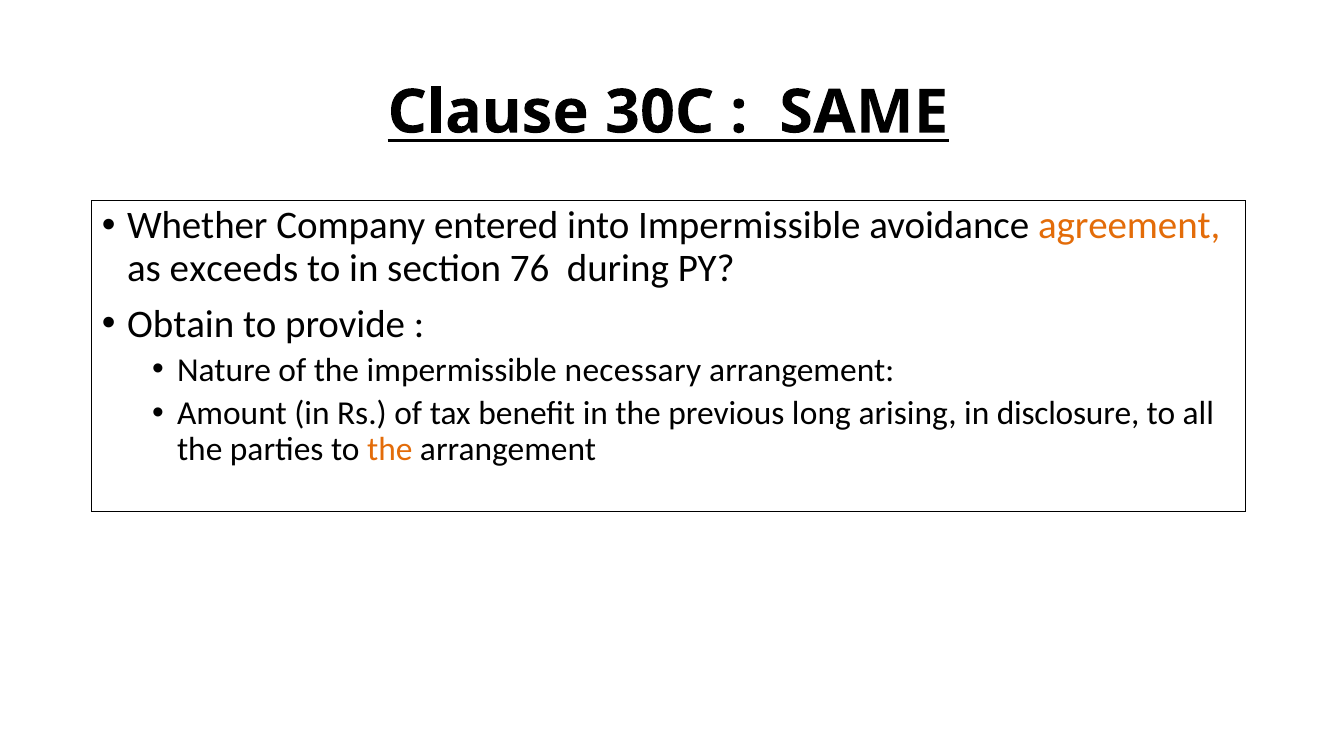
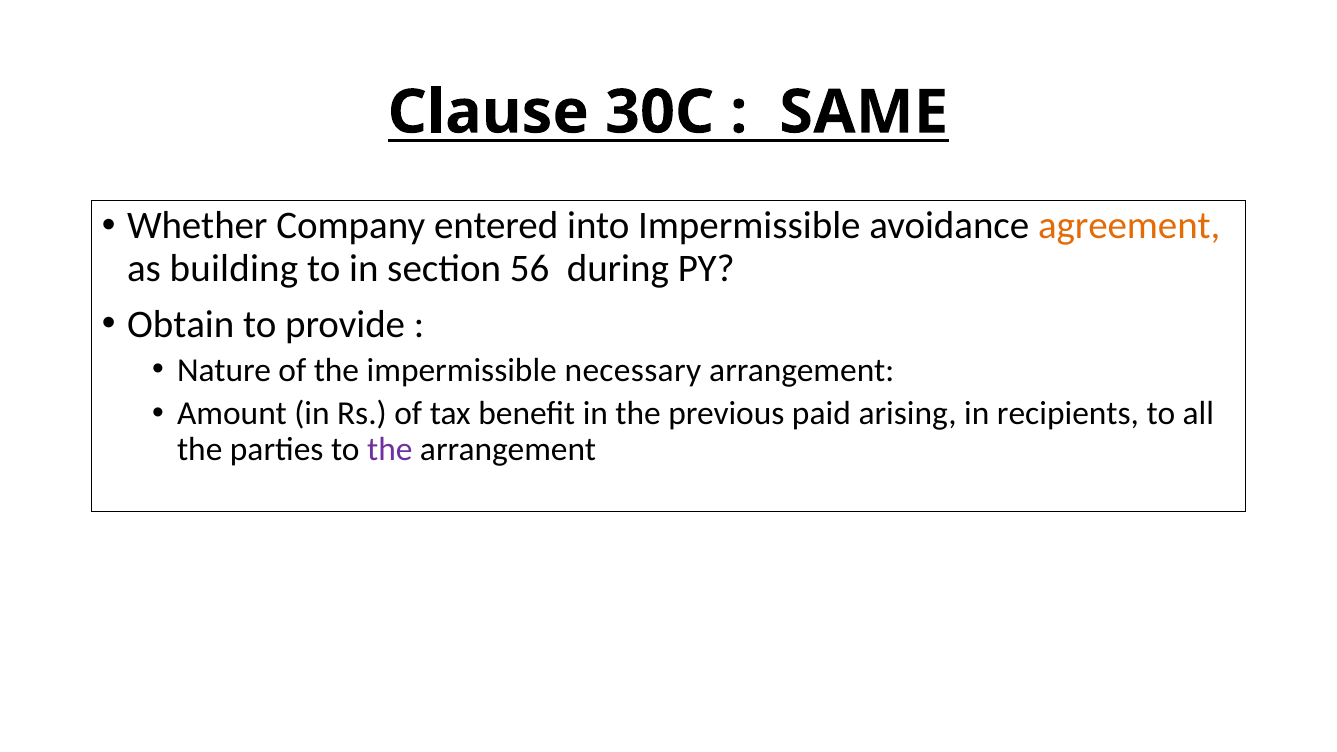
exceeds: exceeds -> building (234, 268)
76: 76 -> 56 (530, 268)
long: long -> paid (821, 413)
disclosure: disclosure -> recipients (1068, 413)
the colour: orange -> purple (390, 449)
